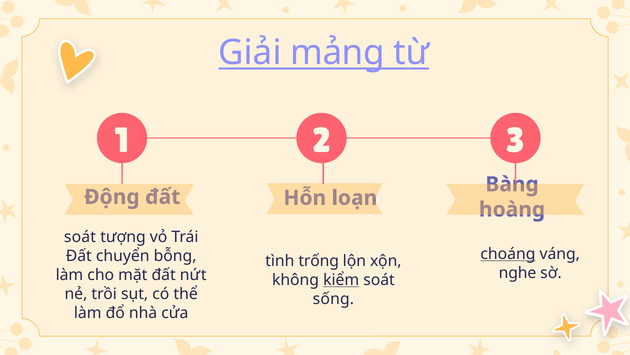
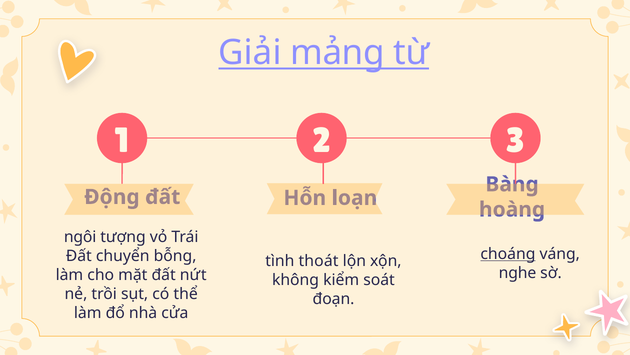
soát: soát -> ngôi (80, 237)
trống: trống -> thoát (319, 261)
kiểm underline: present -> none (341, 279)
sống: sống -> đoạn (334, 298)
